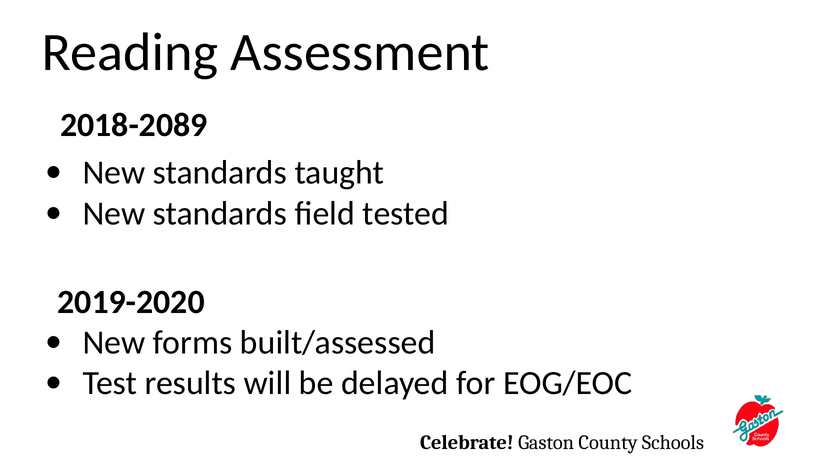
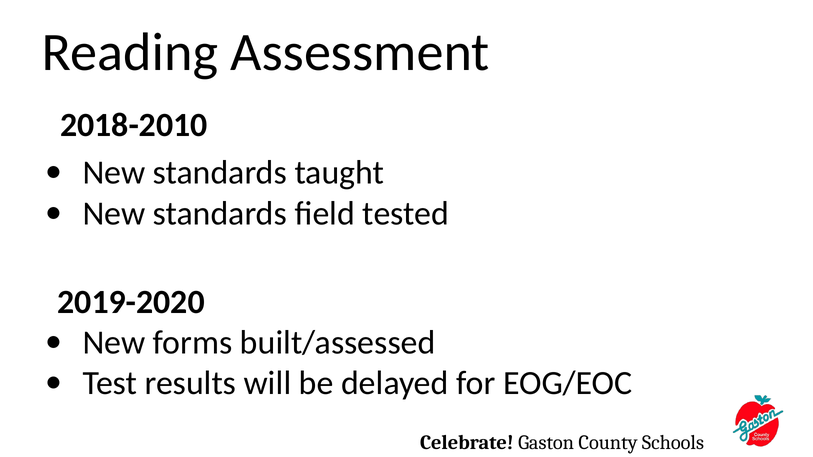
2018-2089: 2018-2089 -> 2018-2010 (134, 125)
